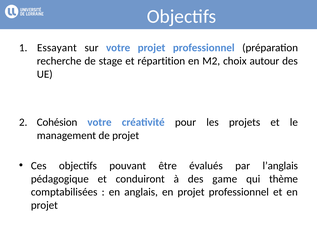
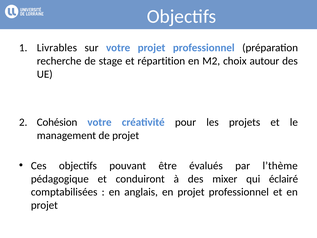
Essayant: Essayant -> Livrables (57, 48)
l’anglais: l’anglais -> l’thème (280, 166)
game: game -> mixer (225, 179)
thème: thème -> éclairé (284, 179)
